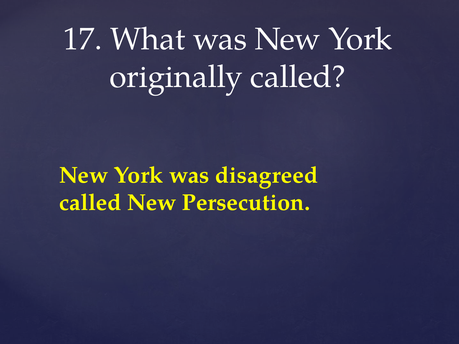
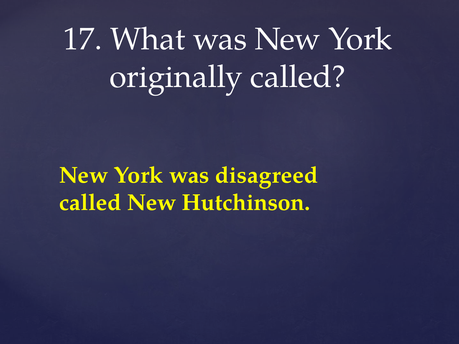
Persecution: Persecution -> Hutchinson (246, 203)
